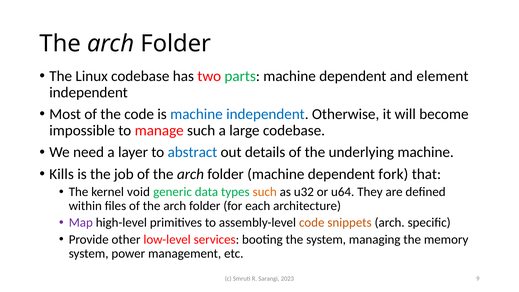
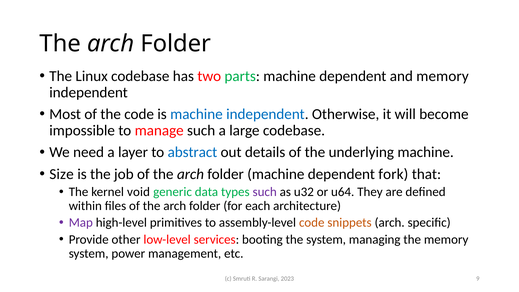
and element: element -> memory (443, 76)
Kills: Kills -> Size (62, 174)
such colour: orange -> purple (265, 192)
